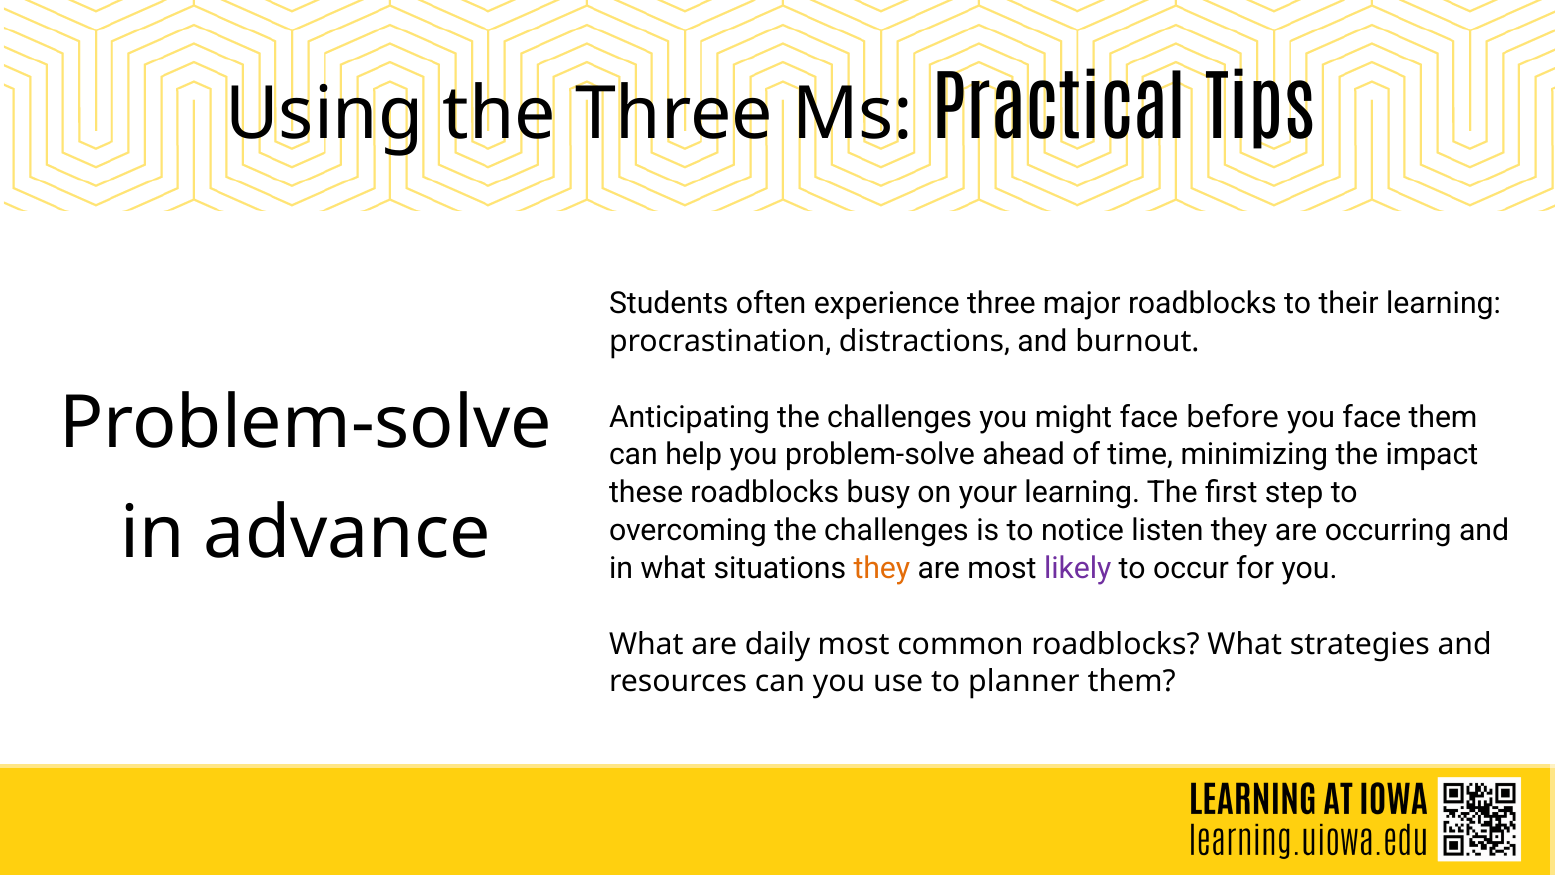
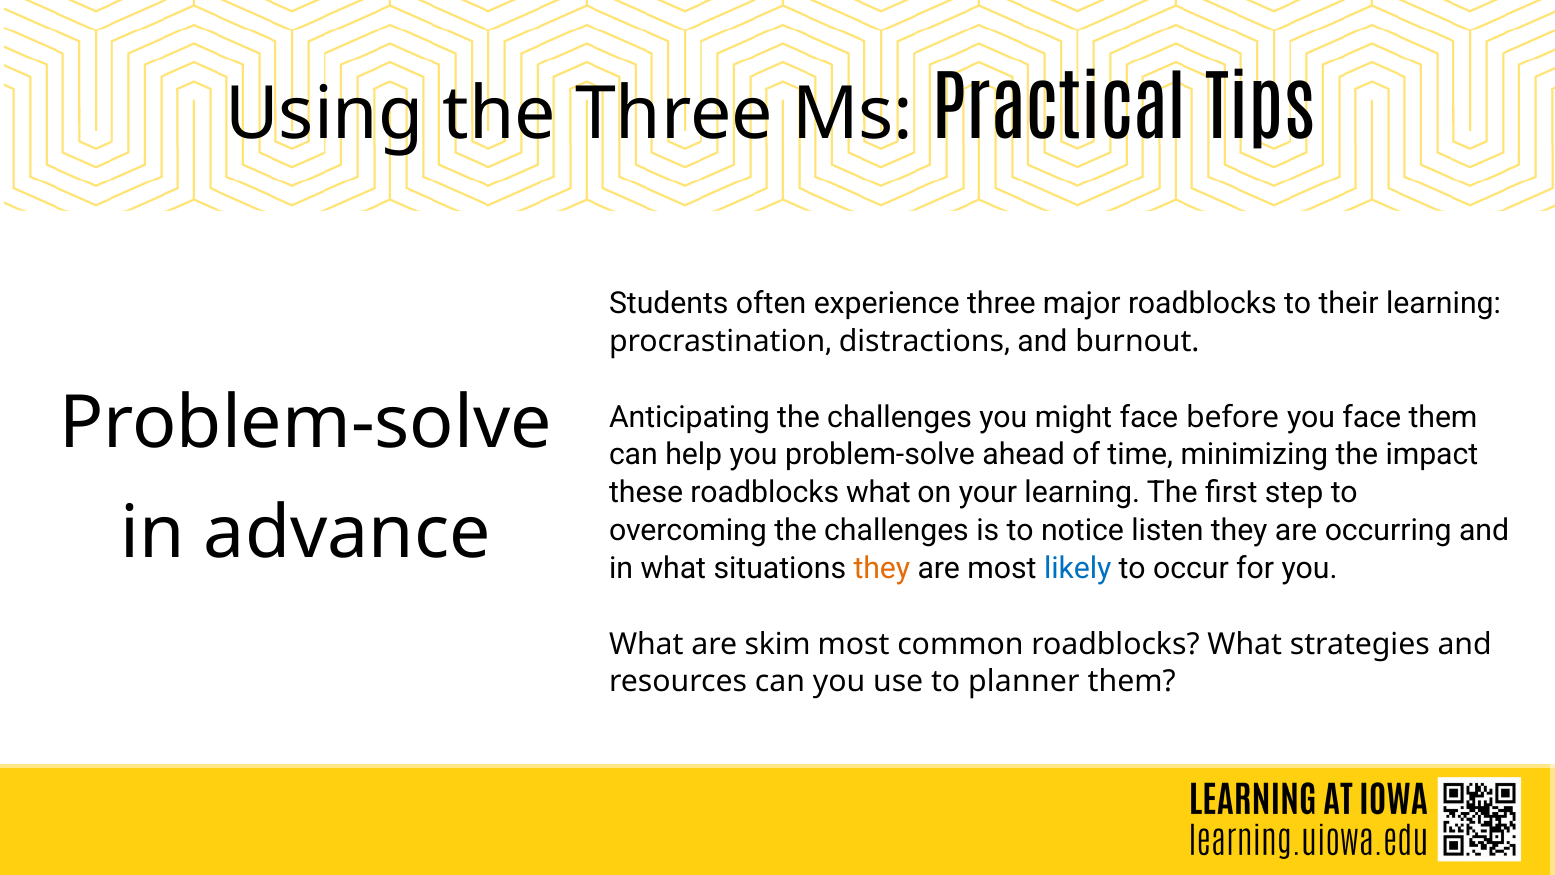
these roadblocks busy: busy -> what (879, 493)
likely colour: purple -> blue (1078, 568)
daily: daily -> skim (778, 644)
